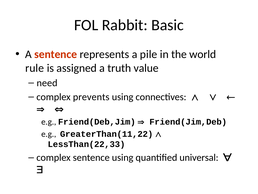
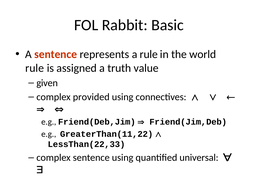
a pile: pile -> rule (149, 54)
need: need -> given (47, 83)
prevents: prevents -> provided (91, 97)
